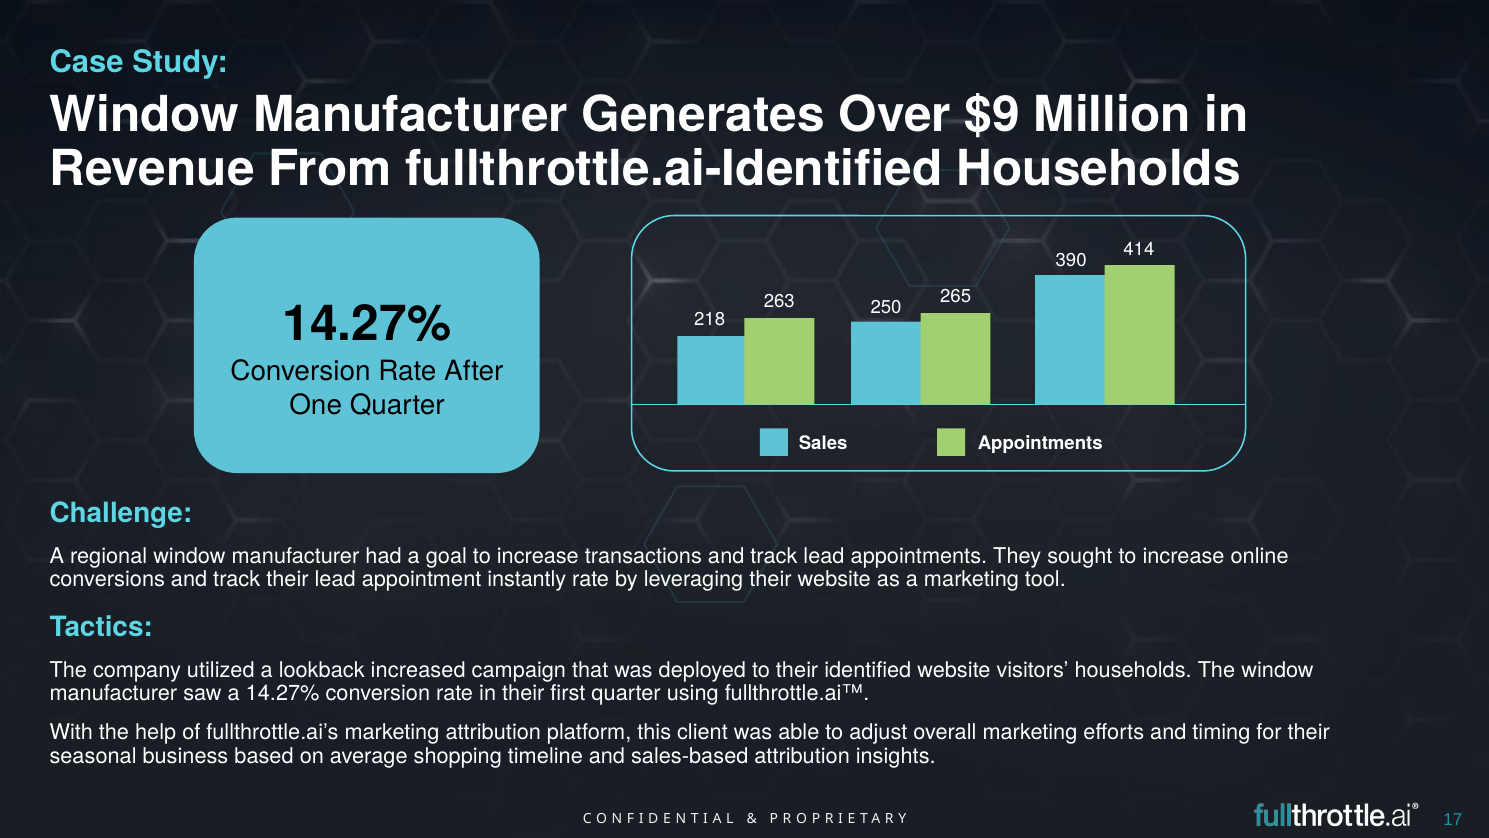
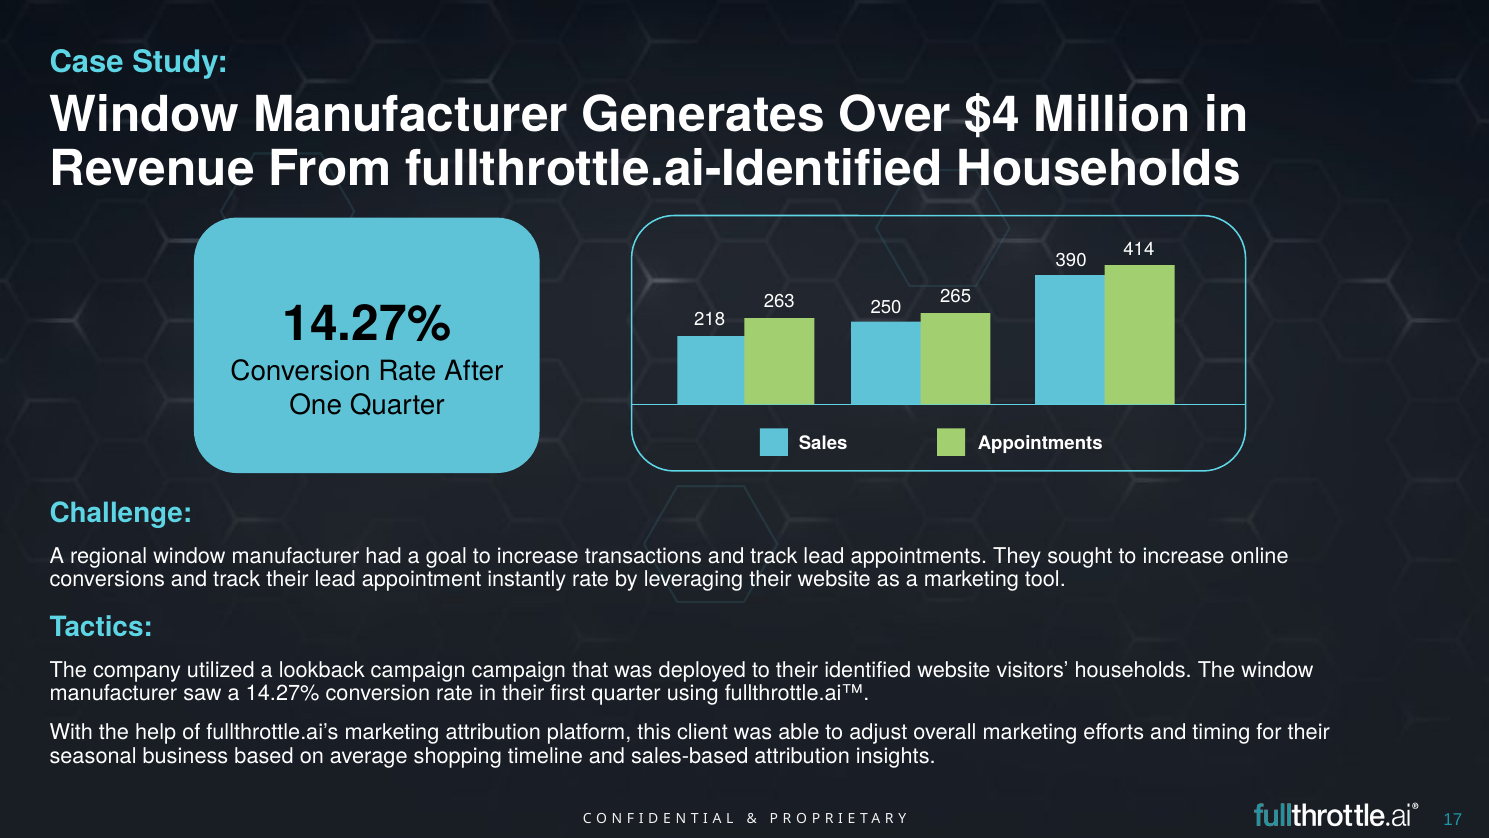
$9: $9 -> $4 (992, 115)
lookback increased: increased -> campaign (418, 670)
